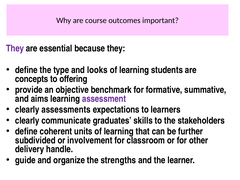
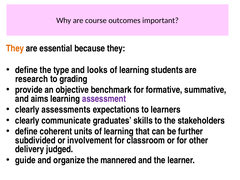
They colour: purple -> orange (15, 48)
concepts: concepts -> research (32, 79)
offering: offering -> grading (73, 79)
handle: handle -> judged (60, 149)
strengths: strengths -> mannered (118, 160)
